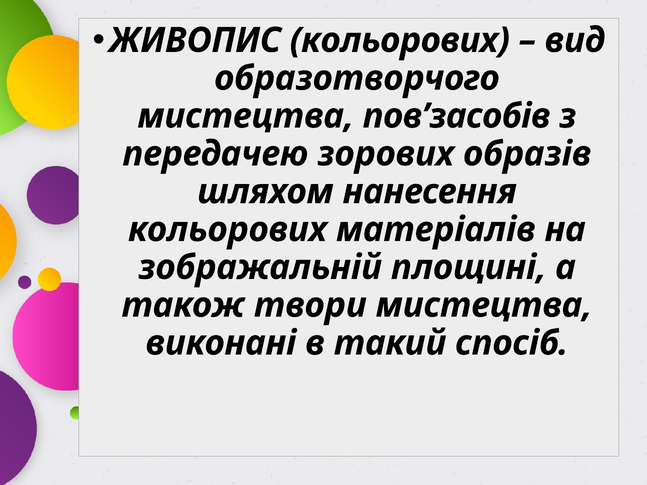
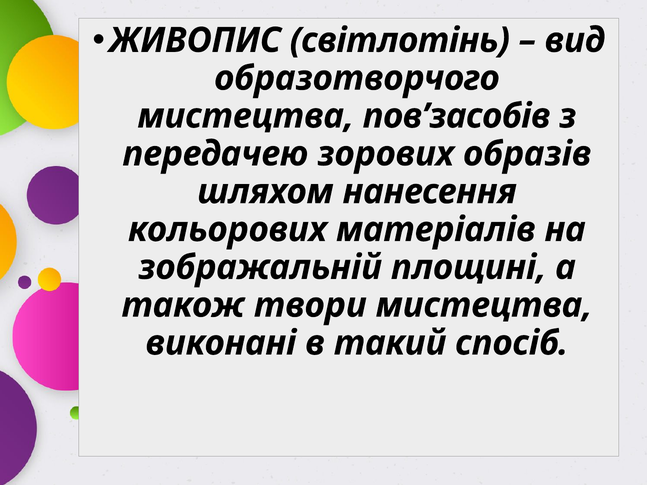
ЖИВОПИС кольорових: кольорових -> світлотінь (400, 40)
